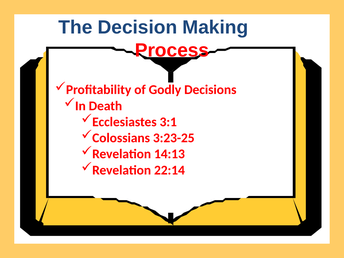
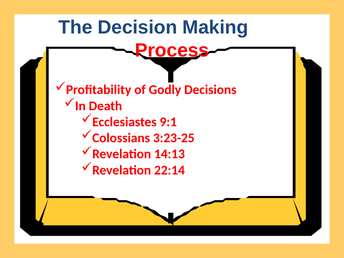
3:1: 3:1 -> 9:1 (168, 122)
